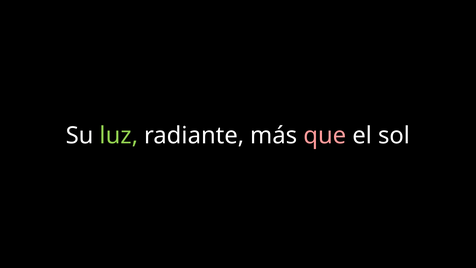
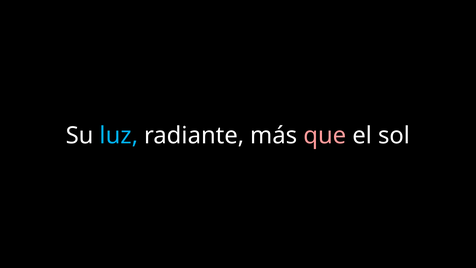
luz colour: light green -> light blue (119, 136)
